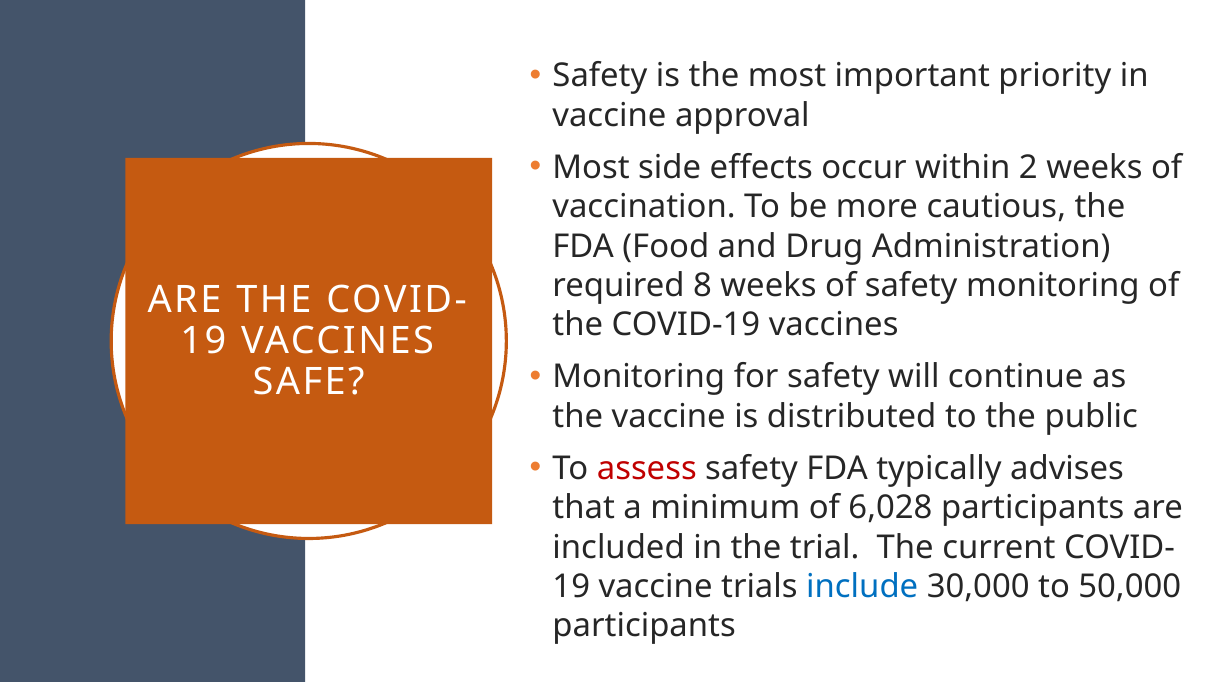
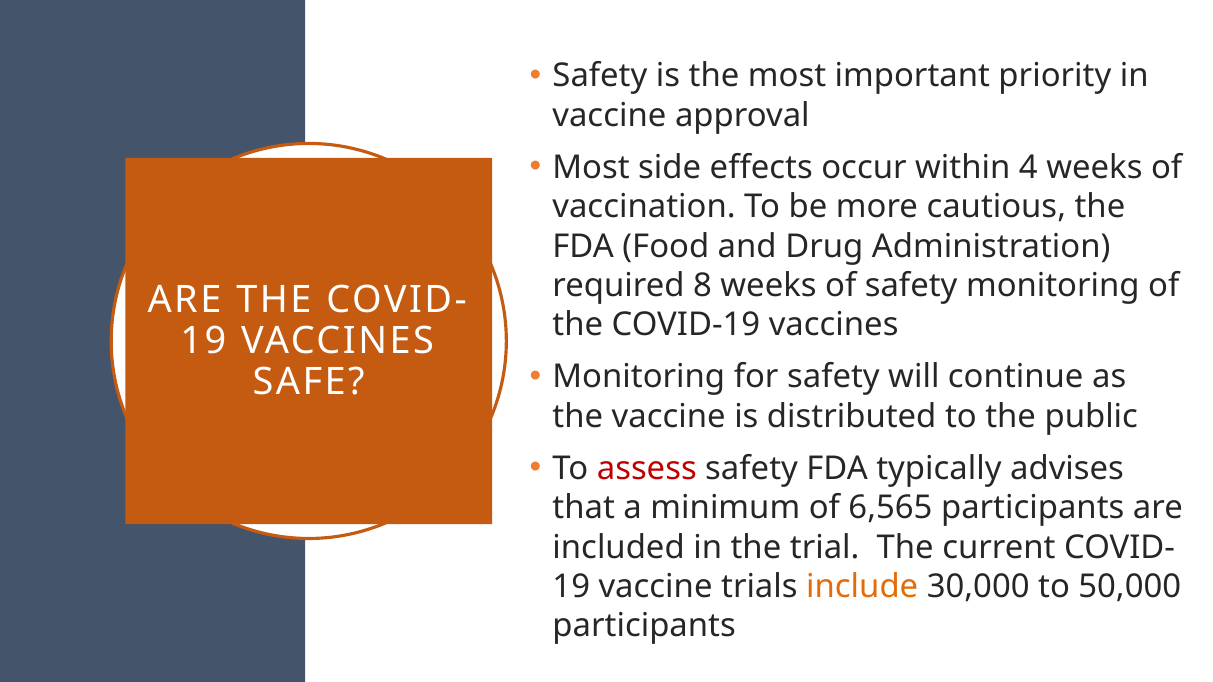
2: 2 -> 4 (1028, 168)
6,028: 6,028 -> 6,565 (890, 508)
include colour: blue -> orange (862, 587)
